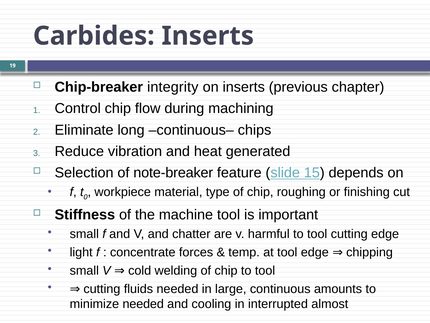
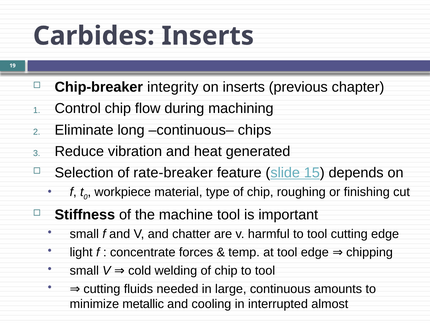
note-breaker: note-breaker -> rate-breaker (173, 173)
minimize needed: needed -> metallic (143, 304)
